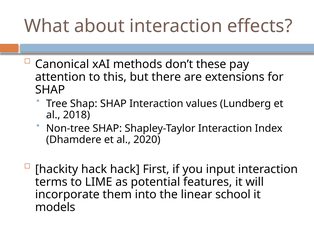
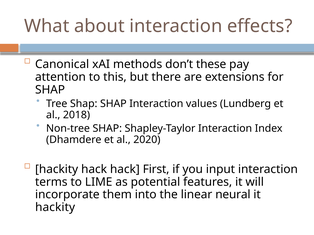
school: school -> neural (233, 195)
models: models -> hackity (55, 208)
